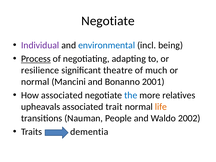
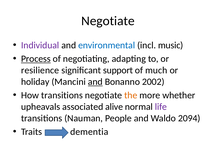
being: being -> music (171, 45)
theatre: theatre -> support (118, 70)
normal: normal -> holiday (35, 82)
and underline: none -> present (95, 82)
2001: 2001 -> 2002 (153, 82)
How associated: associated -> transitions (62, 95)
the colour: blue -> orange (131, 95)
relatives: relatives -> whether (179, 95)
trait: trait -> alive (114, 107)
life colour: orange -> purple (161, 107)
2002: 2002 -> 2094 (189, 118)
